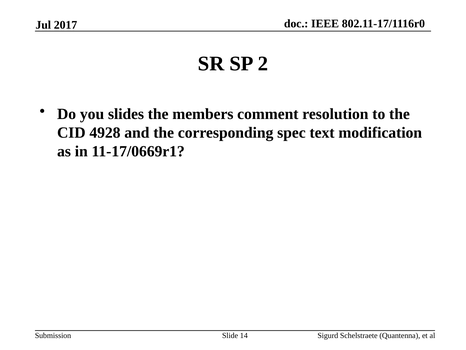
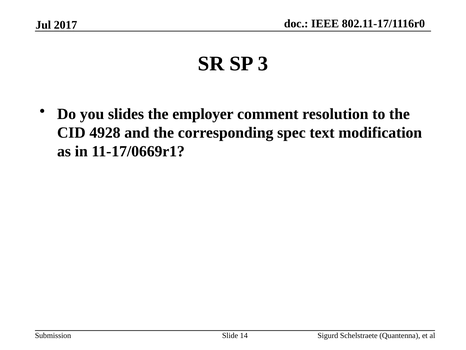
2: 2 -> 3 (263, 64)
members: members -> employer (203, 114)
